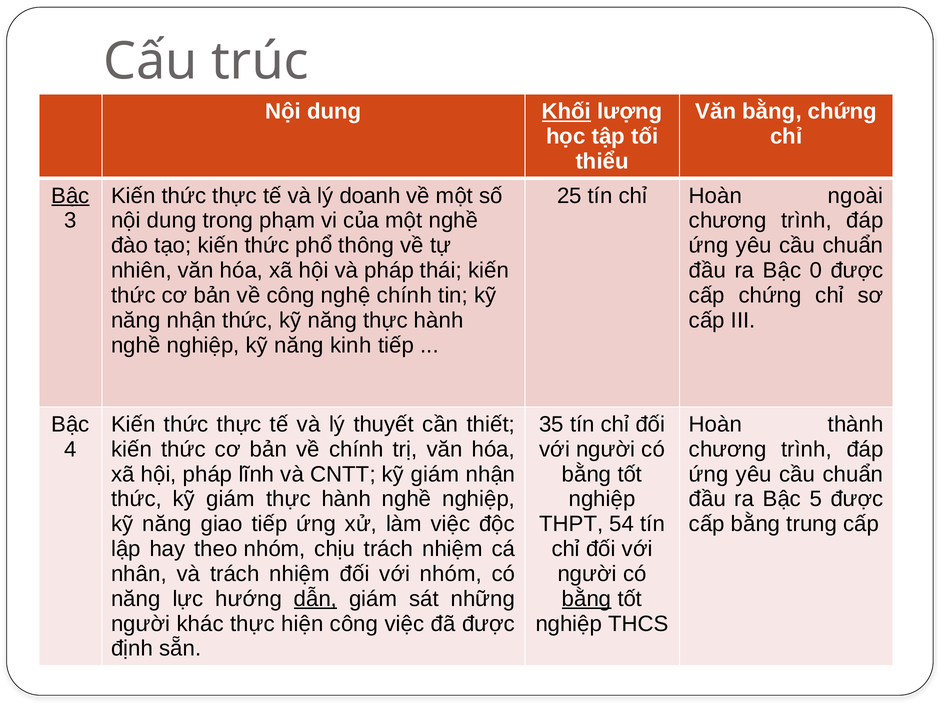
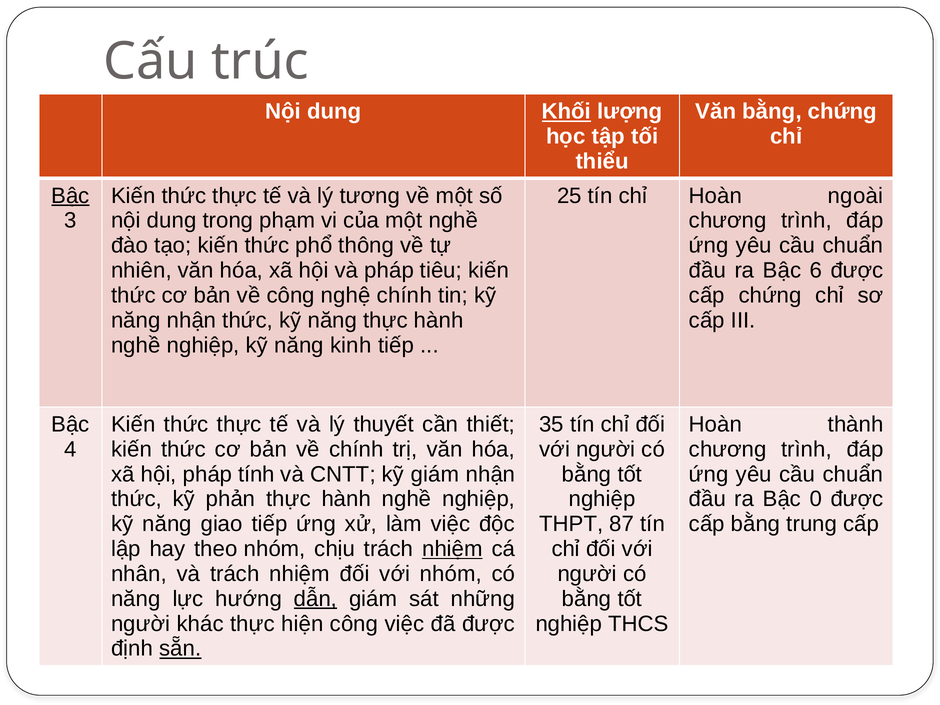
doanh: doanh -> tương (370, 196)
thái: thái -> tiêu (441, 270)
0: 0 -> 6 (816, 270)
lĩnh: lĩnh -> tính (257, 474)
thức kỹ giám: giám -> phản (231, 499)
5: 5 -> 0 (816, 499)
54: 54 -> 87 (622, 524)
nhiệm underline: none -> present (452, 549)
bằng underline: present -> none (587, 599)
sẵn underline: none -> present (180, 649)
